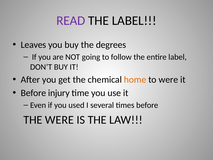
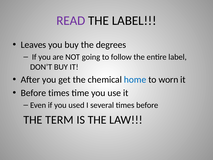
home colour: orange -> blue (135, 79)
to were: were -> worn (168, 79)
Before injury: injury -> times (59, 93)
THE WERE: WERE -> TERM (59, 120)
